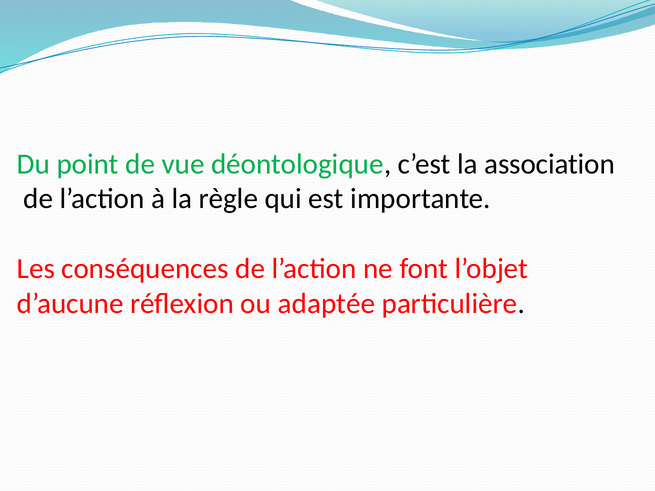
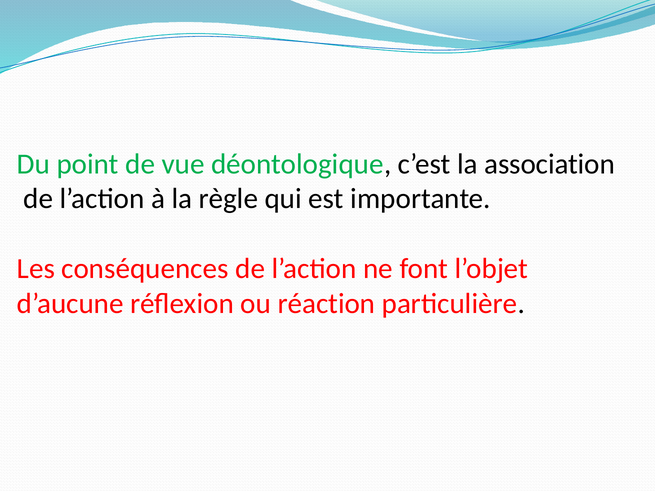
adaptée: adaptée -> réaction (326, 304)
